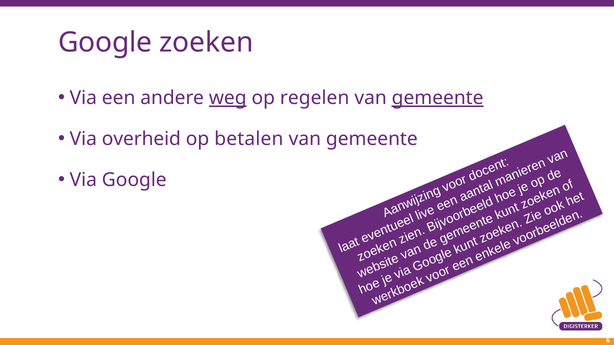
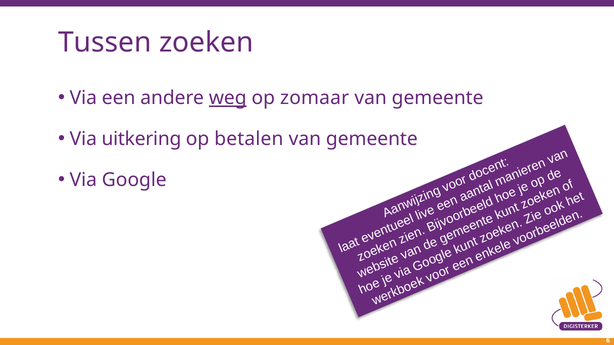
Google: Google -> Tussen (105, 42)
regelen: regelen -> zomaar (315, 98)
gemeente underline: present -> none (438, 98)
overheid: overheid -> uitkering (141, 139)
